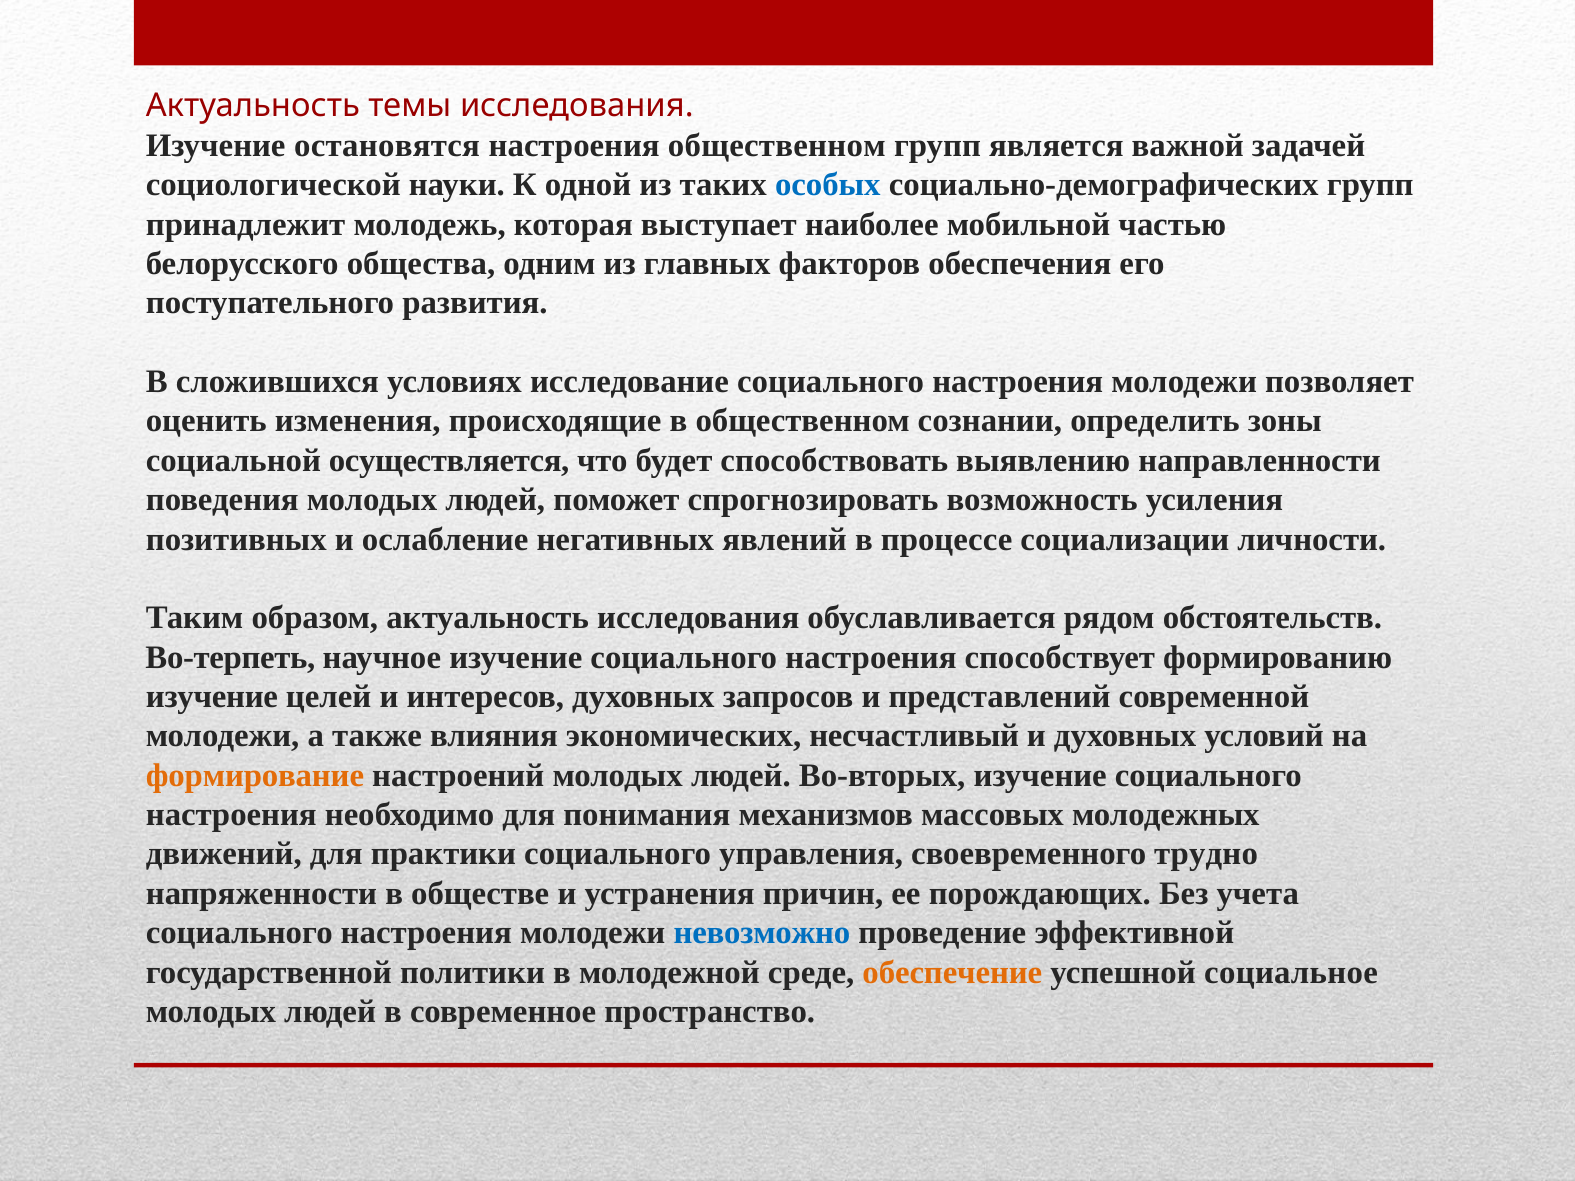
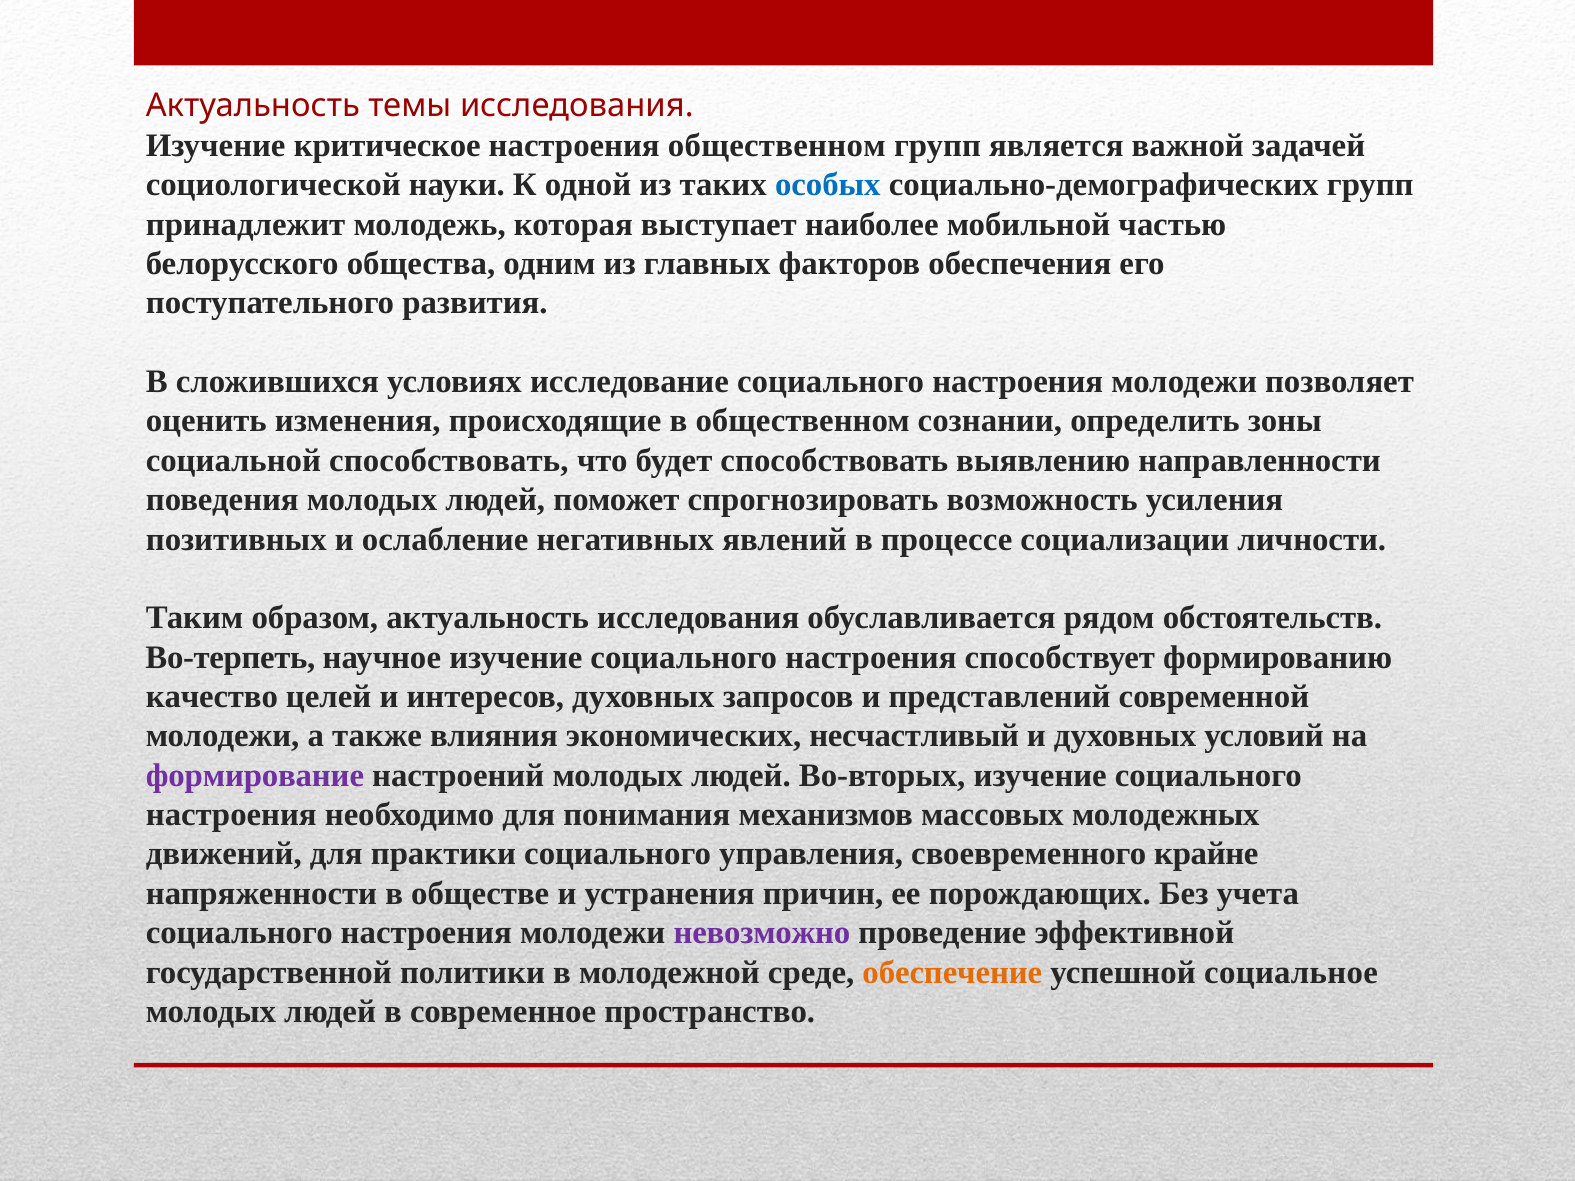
остановятся: остановятся -> критическое (387, 146)
социальной осуществляется: осуществляется -> способствовать (449, 461)
изучение: изучение -> качество (212, 697)
формирование colour: orange -> purple (255, 776)
трудно: трудно -> крайне (1206, 854)
невозможно colour: blue -> purple (762, 933)
